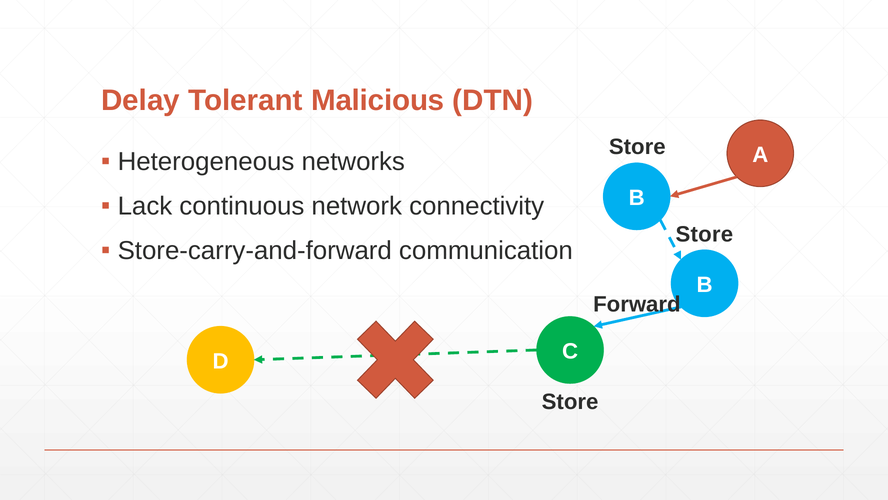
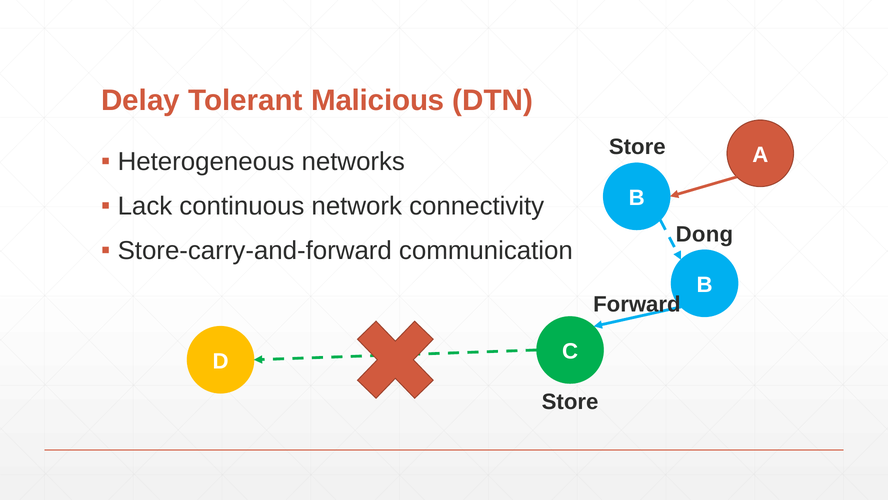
Store: Store -> Dong (704, 234)
